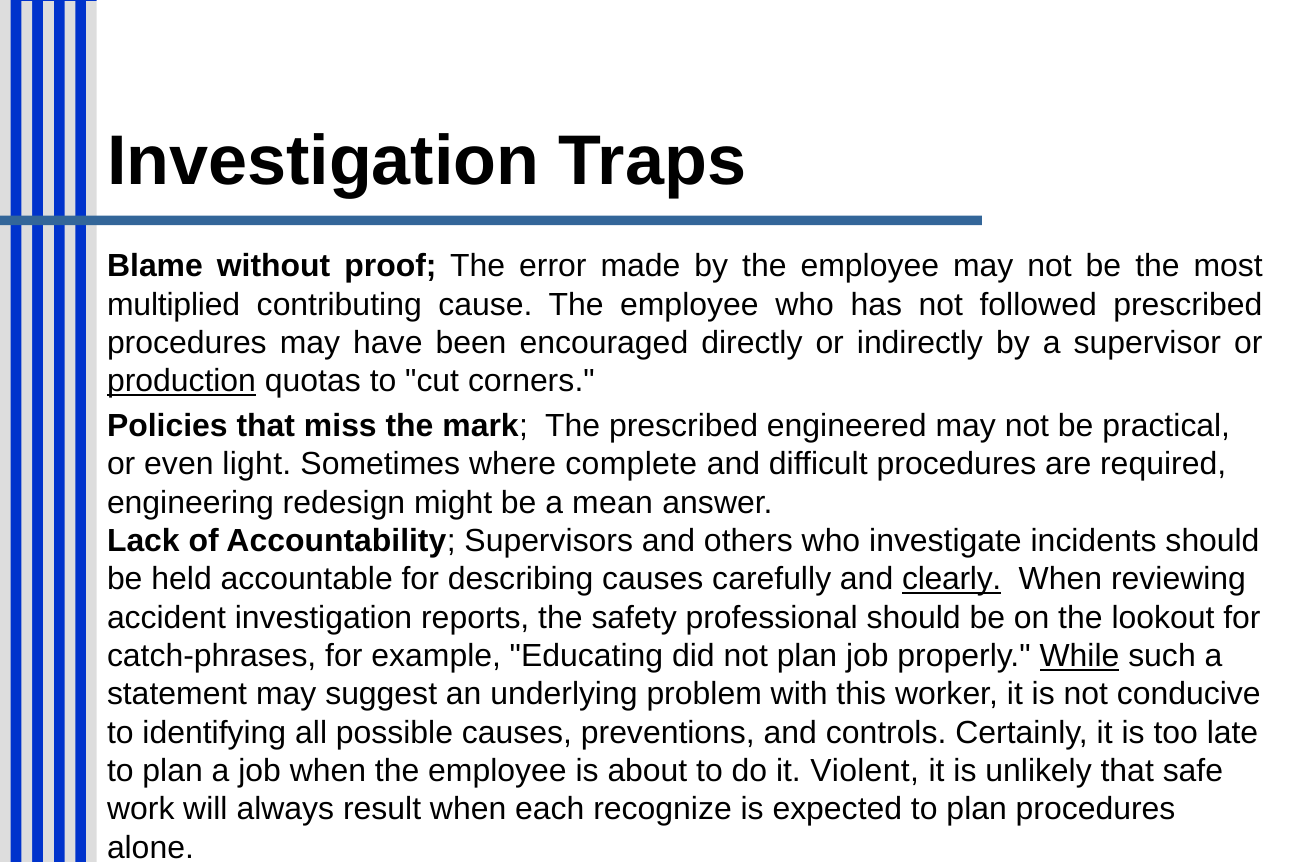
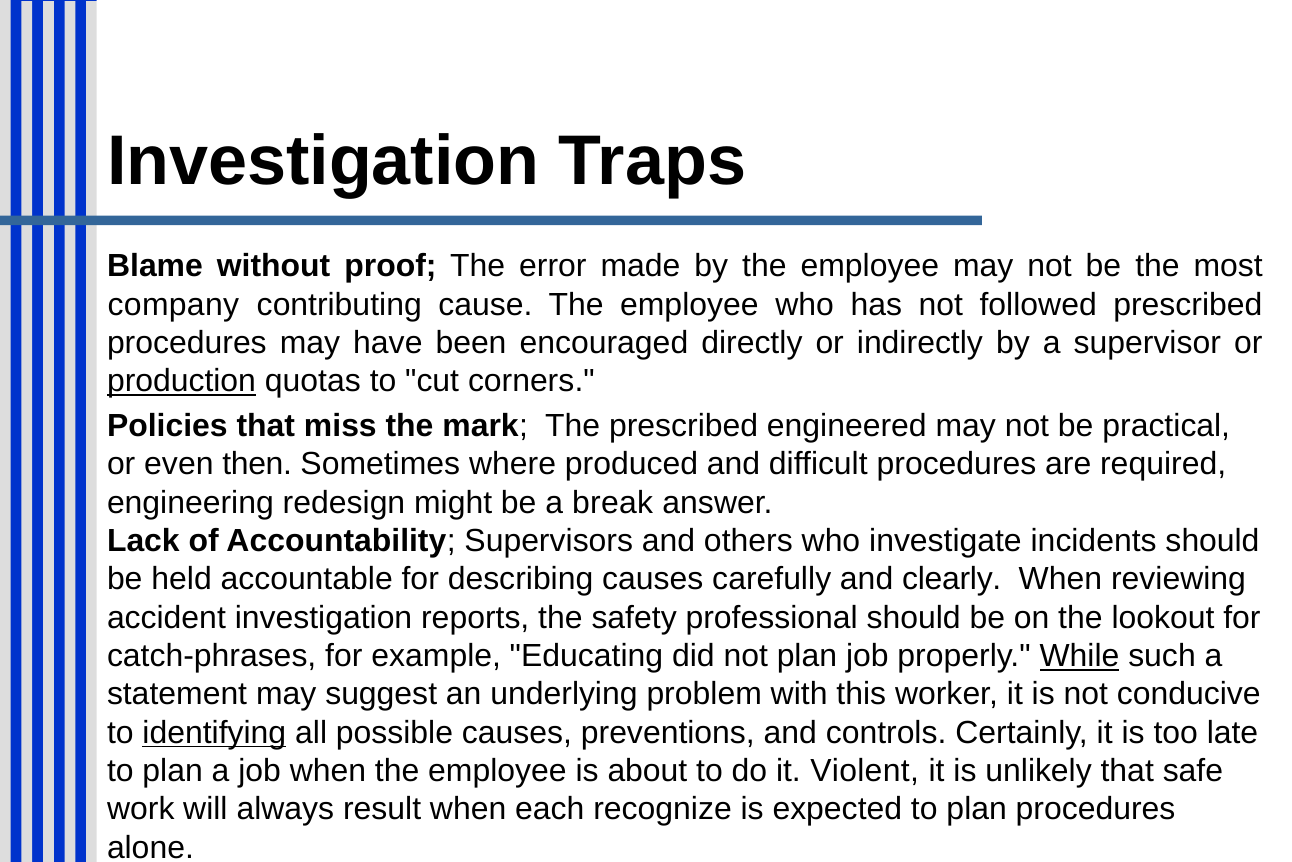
multiplied: multiplied -> company (173, 305)
light: light -> then (257, 464)
complete: complete -> produced (631, 464)
mean: mean -> break (613, 502)
clearly underline: present -> none (952, 579)
identifying underline: none -> present (214, 732)
